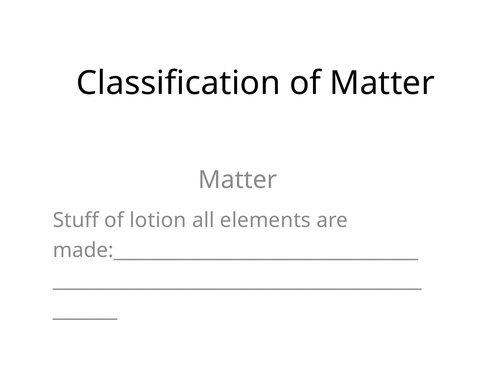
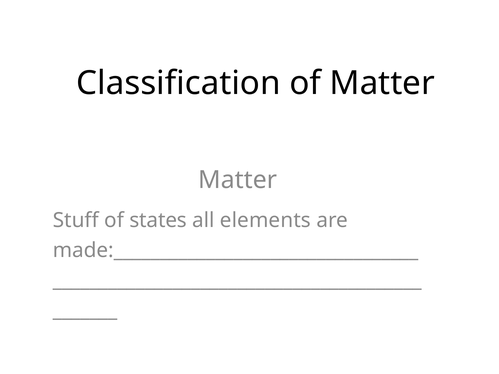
lotion: lotion -> states (158, 220)
